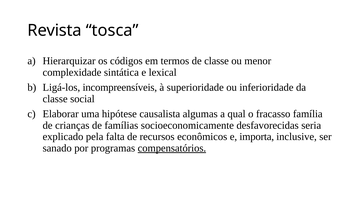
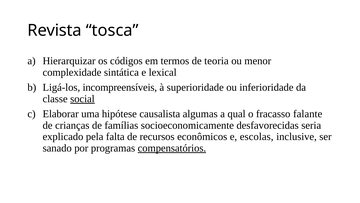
de classe: classe -> teoria (216, 61)
social underline: none -> present (82, 99)
família: família -> falante (308, 114)
importa: importa -> escolas (257, 136)
